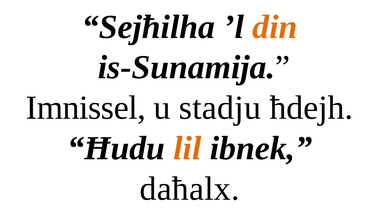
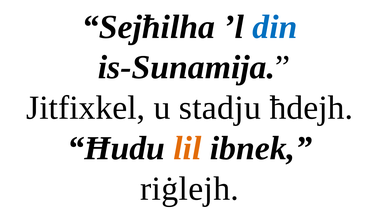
din colour: orange -> blue (275, 27)
Imnissel: Imnissel -> Jitfixkel (86, 108)
daħalx: daħalx -> riġlejh (190, 189)
